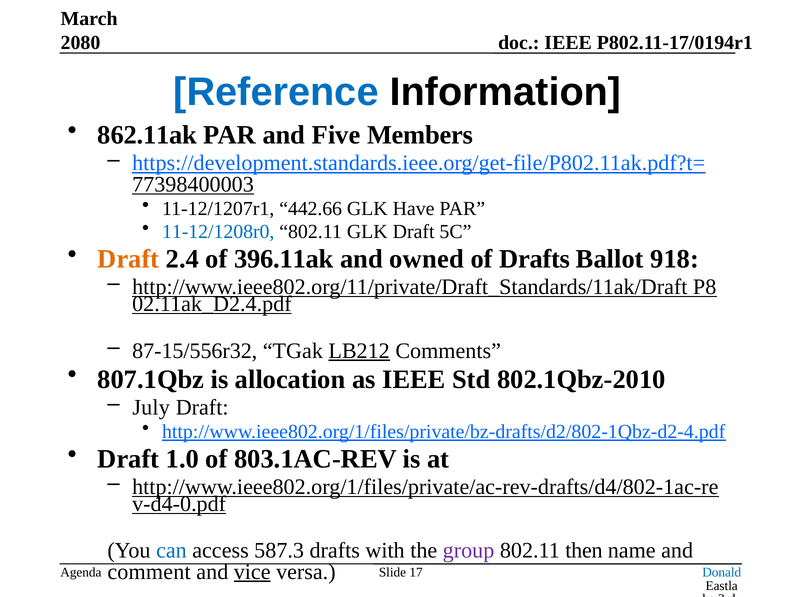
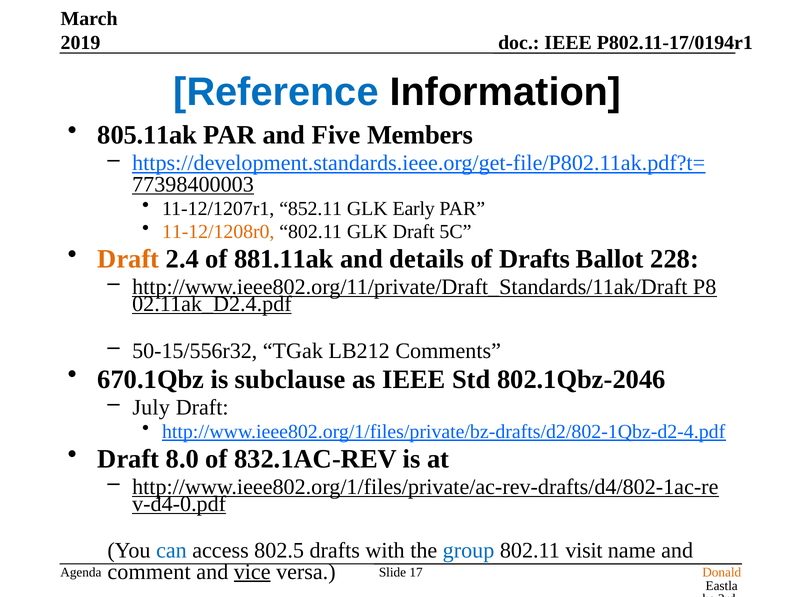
2080: 2080 -> 2019 (80, 42)
862.11ak: 862.11ak -> 805.11ak (147, 135)
442.66: 442.66 -> 852.11 (311, 208)
Have: Have -> Early (414, 208)
11-12/1208r0 colour: blue -> orange (218, 231)
396.11ak: 396.11ak -> 881.11ak (284, 259)
owned: owned -> details (427, 259)
918: 918 -> 228 (675, 259)
87-15/556r32: 87-15/556r32 -> 50-15/556r32 (195, 350)
LB212 underline: present -> none (359, 350)
807.1Qbz: 807.1Qbz -> 670.1Qbz (151, 379)
allocation: allocation -> subclause (290, 379)
802.1Qbz-2010: 802.1Qbz-2010 -> 802.1Qbz-2046 (581, 379)
1.0: 1.0 -> 8.0 (182, 458)
803.1AC-REV: 803.1AC-REV -> 832.1AC-REV (315, 458)
587.3: 587.3 -> 802.5 (279, 550)
group colour: purple -> blue (469, 550)
then: then -> visit (584, 550)
Donald colour: blue -> orange (722, 572)
